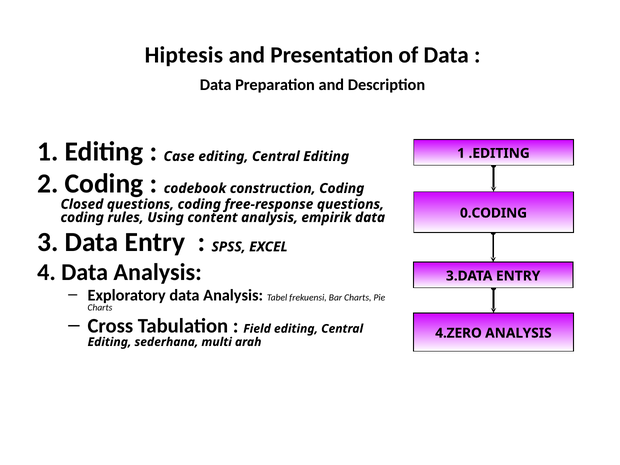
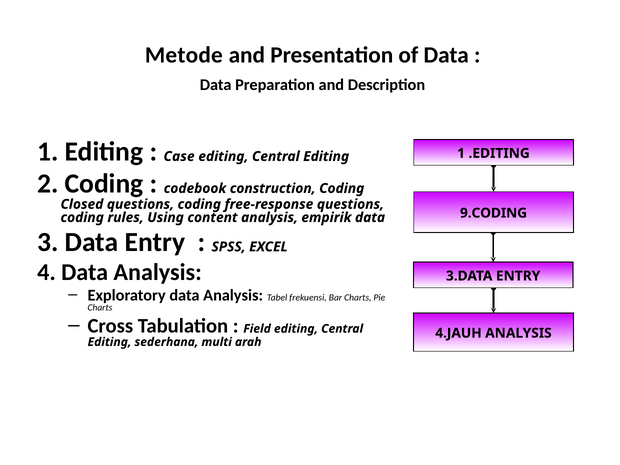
Hiptesis: Hiptesis -> Metode (184, 55)
0.CODING: 0.CODING -> 9.CODING (494, 213)
4.ZERO: 4.ZERO -> 4.JAUH (458, 333)
